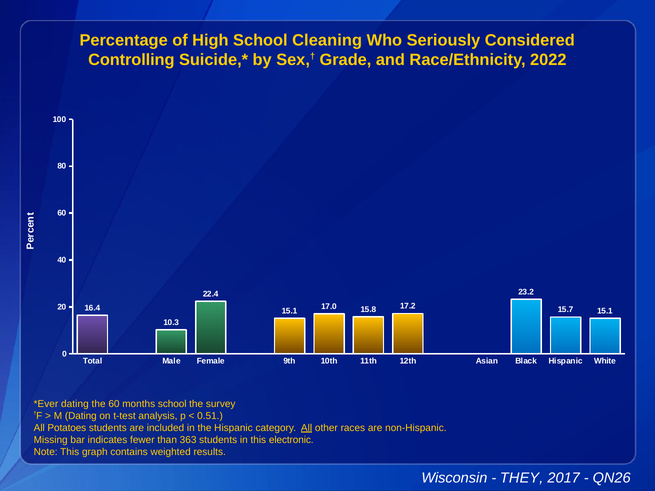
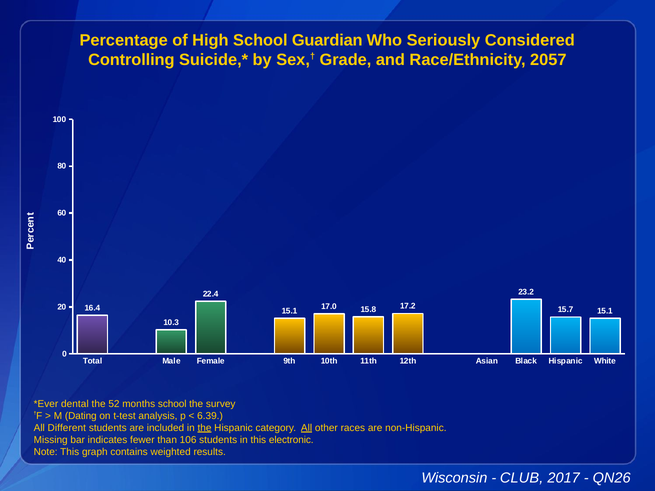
Cleaning: Cleaning -> Guardian (327, 40)
2022: 2022 -> 2057 (548, 60)
dating: dating -> dental (75, 404)
the 60: 60 -> 52 (114, 404)
0.51: 0.51 -> 6.39 (210, 416)
Potatoes: Potatoes -> Different (67, 428)
the underline: none -> present (205, 428)
363: 363 -> 106 (188, 440)
THEY: THEY -> CLUB (522, 478)
